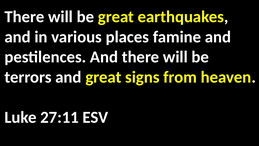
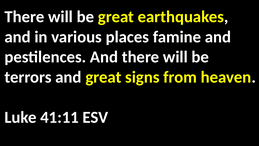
27:11: 27:11 -> 41:11 (60, 117)
